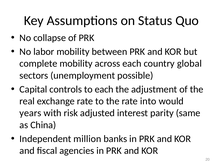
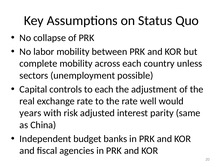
global: global -> unless (190, 64)
into: into -> well (148, 101)
million: million -> budget (87, 139)
